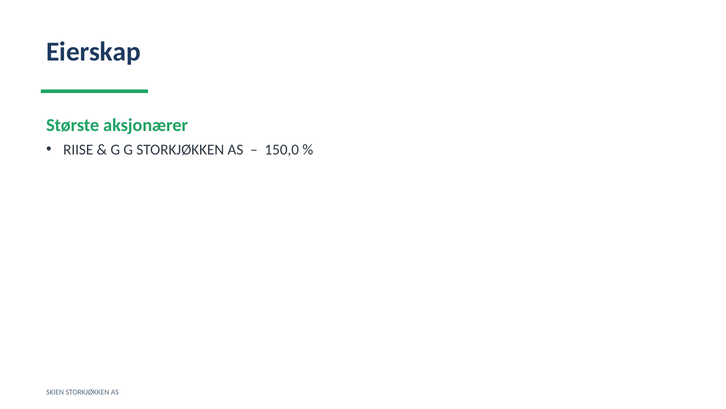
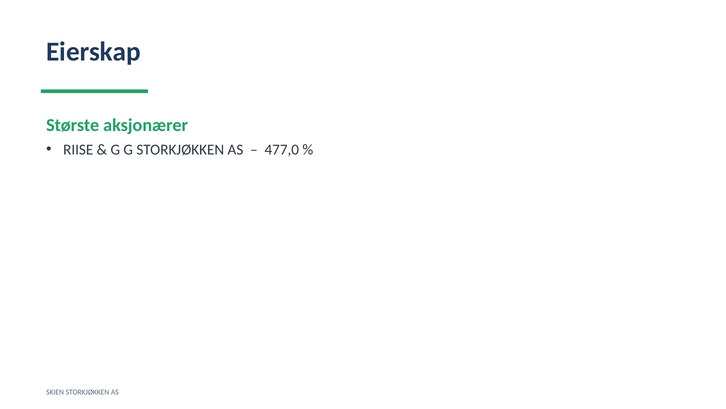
150,0: 150,0 -> 477,0 (282, 149)
